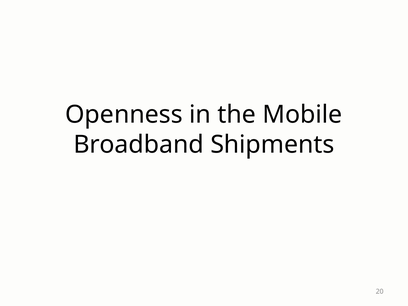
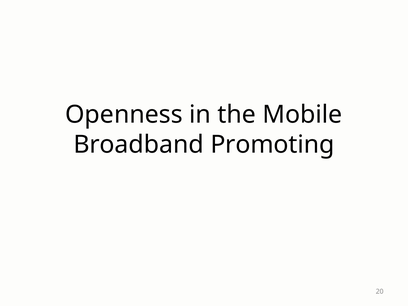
Shipments: Shipments -> Promoting (272, 145)
